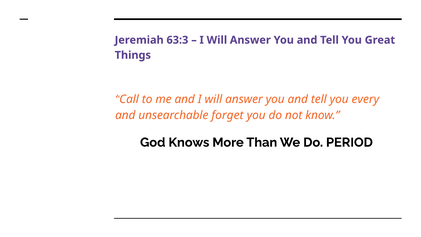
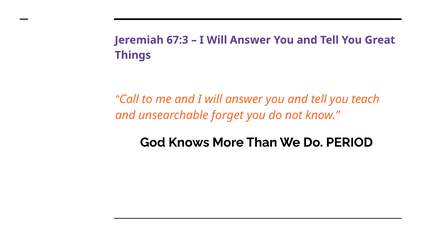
63:3: 63:3 -> 67:3 (177, 40)
every: every -> teach (365, 99)
